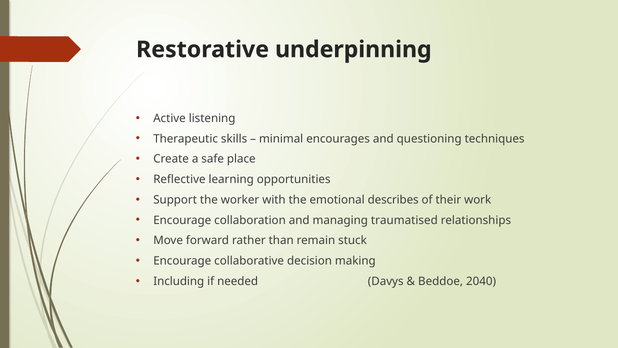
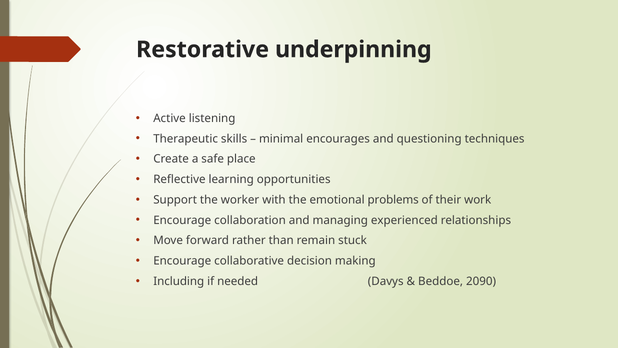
describes: describes -> problems (393, 200)
traumatised: traumatised -> experienced (404, 220)
2040: 2040 -> 2090 (481, 281)
